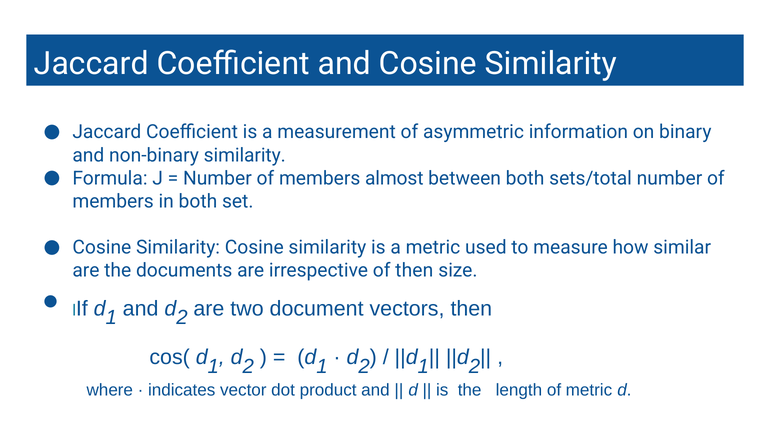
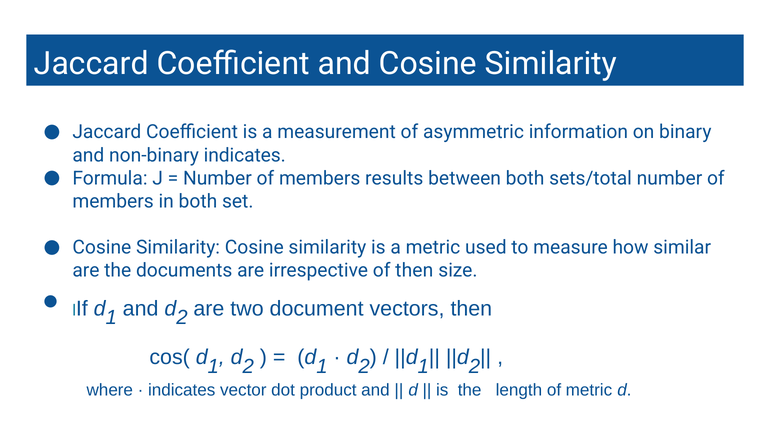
non-binary similarity: similarity -> indicates (245, 155)
almost: almost -> results (394, 178)
